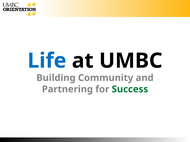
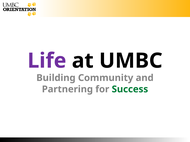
Life colour: blue -> purple (47, 61)
